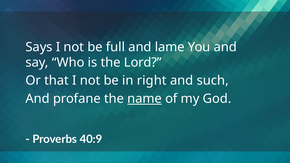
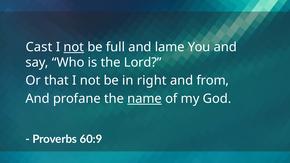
Says: Says -> Cast (39, 47)
not underline: none -> present (74, 47)
such: such -> from (213, 81)
40:9: 40:9 -> 60:9 (91, 139)
